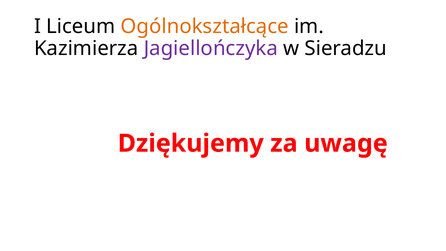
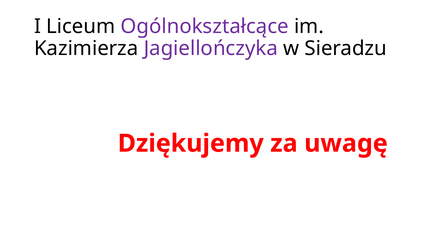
Ogólnokształcące colour: orange -> purple (205, 26)
